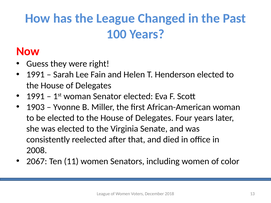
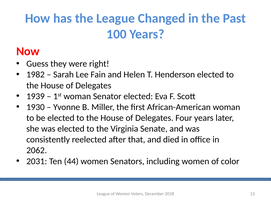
1991: 1991 -> 1982 (36, 75)
1991: 1991 -> 1939 (36, 96)
1903: 1903 -> 1930 (36, 107)
2008: 2008 -> 2062 (37, 151)
2067: 2067 -> 2031 (37, 161)
11: 11 -> 44 (71, 161)
